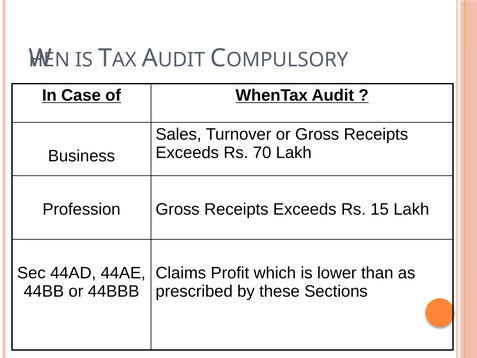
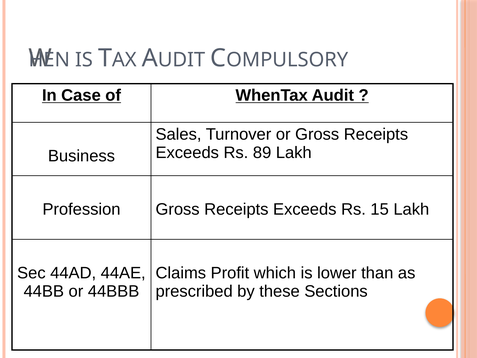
70: 70 -> 89 (262, 153)
